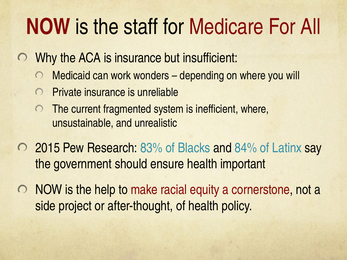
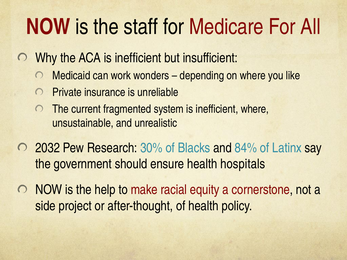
ACA is insurance: insurance -> inefficient (138, 58)
will: will -> like (293, 76)
2015: 2015 -> 2032 (48, 148)
83%: 83% -> 30% (151, 148)
important: important -> hospitals (243, 164)
